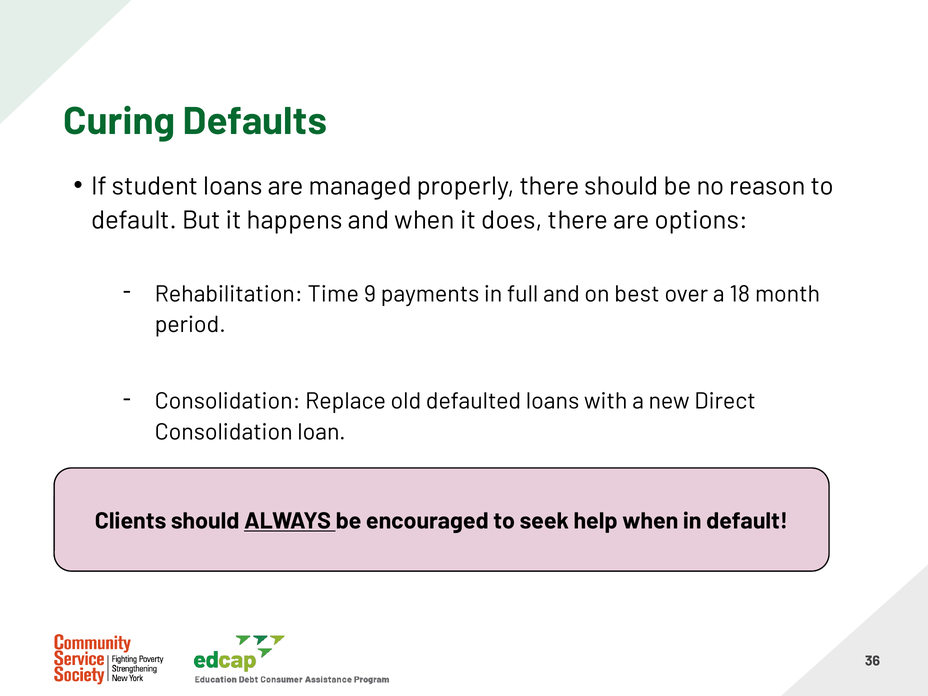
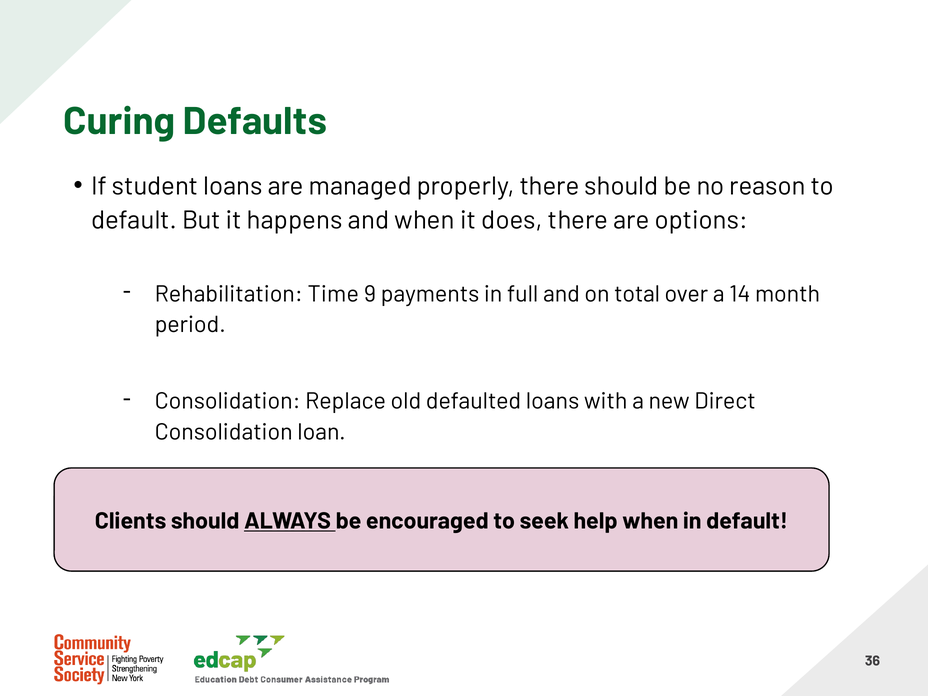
best: best -> total (637, 294)
18: 18 -> 14 (740, 294)
